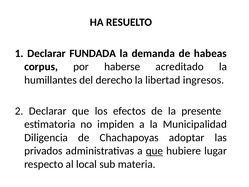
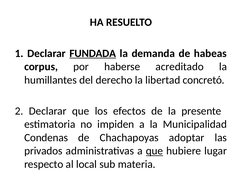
FUNDADA underline: none -> present (93, 53)
ingresos: ingresos -> concretó (204, 80)
Diligencia: Diligencia -> Condenas (46, 137)
